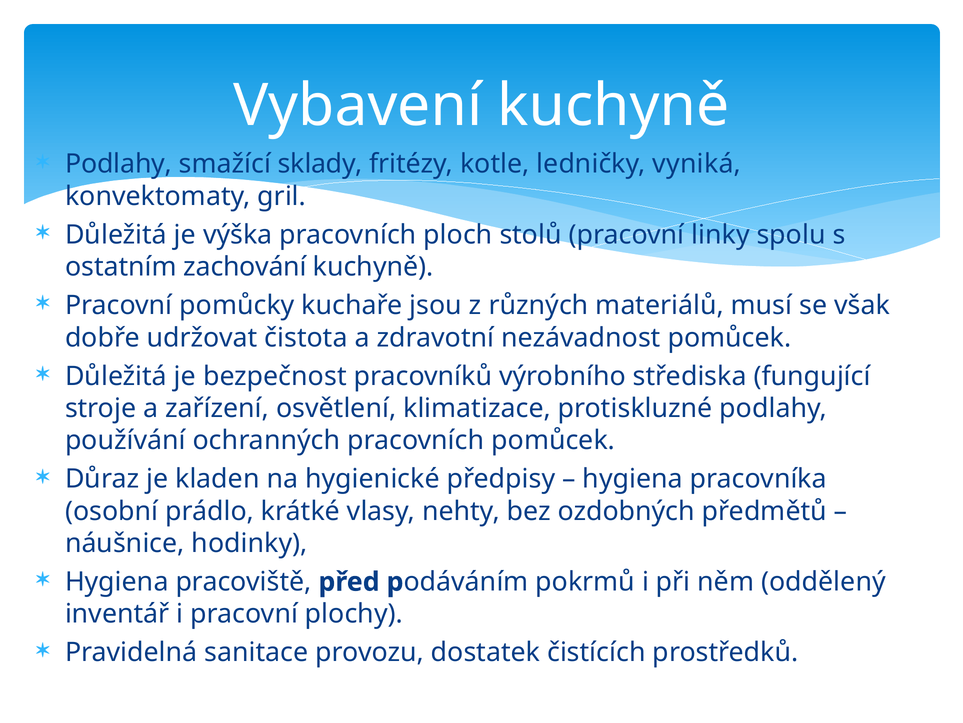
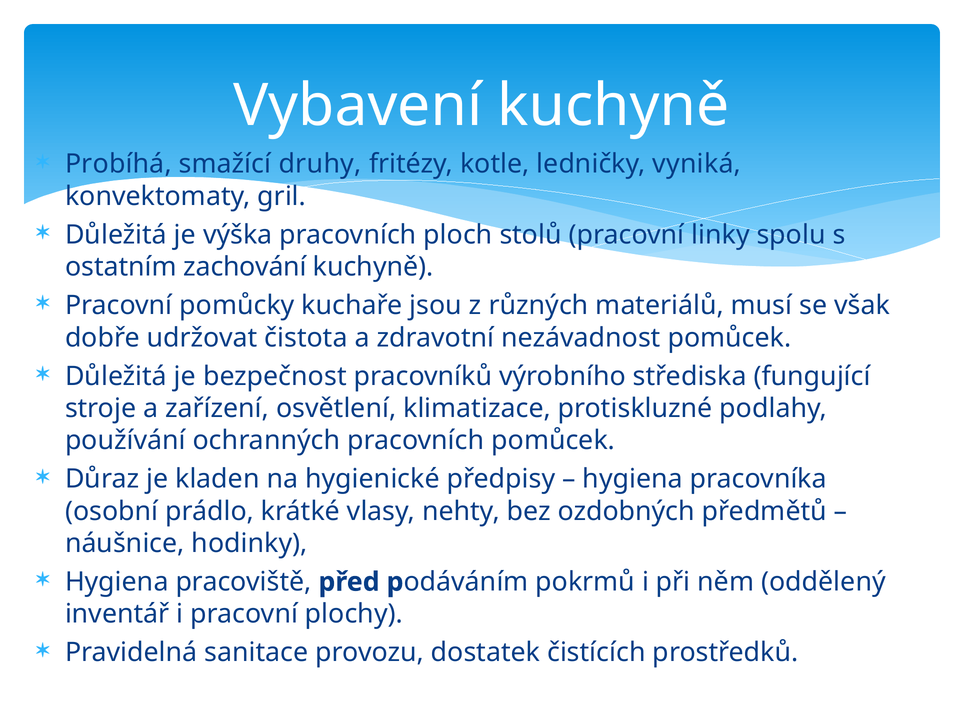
Podlahy: Podlahy -> Probíhá (118, 164)
sklady: sklady -> druhy (320, 164)
